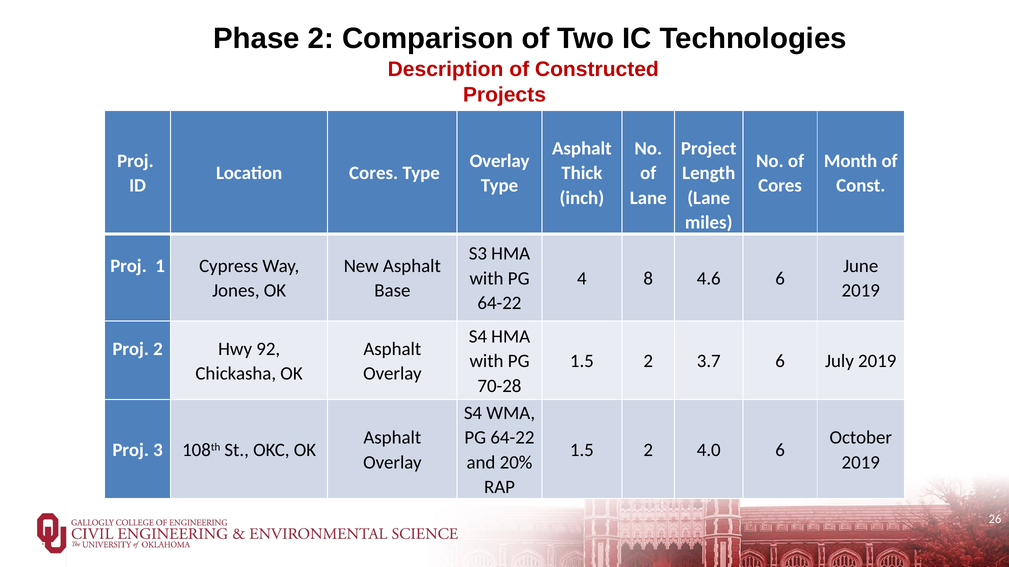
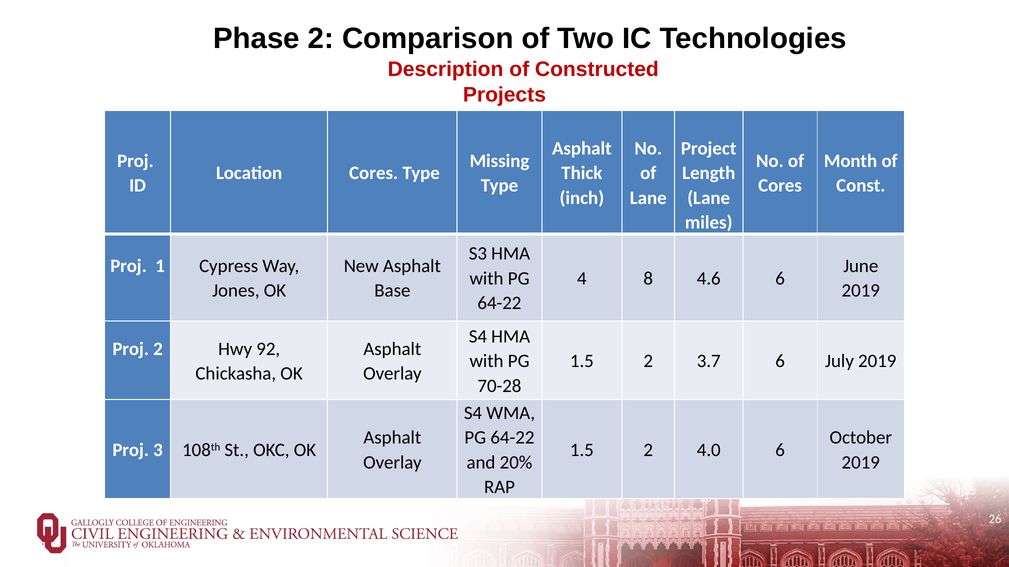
Overlay: Overlay -> Missing (499, 161)
